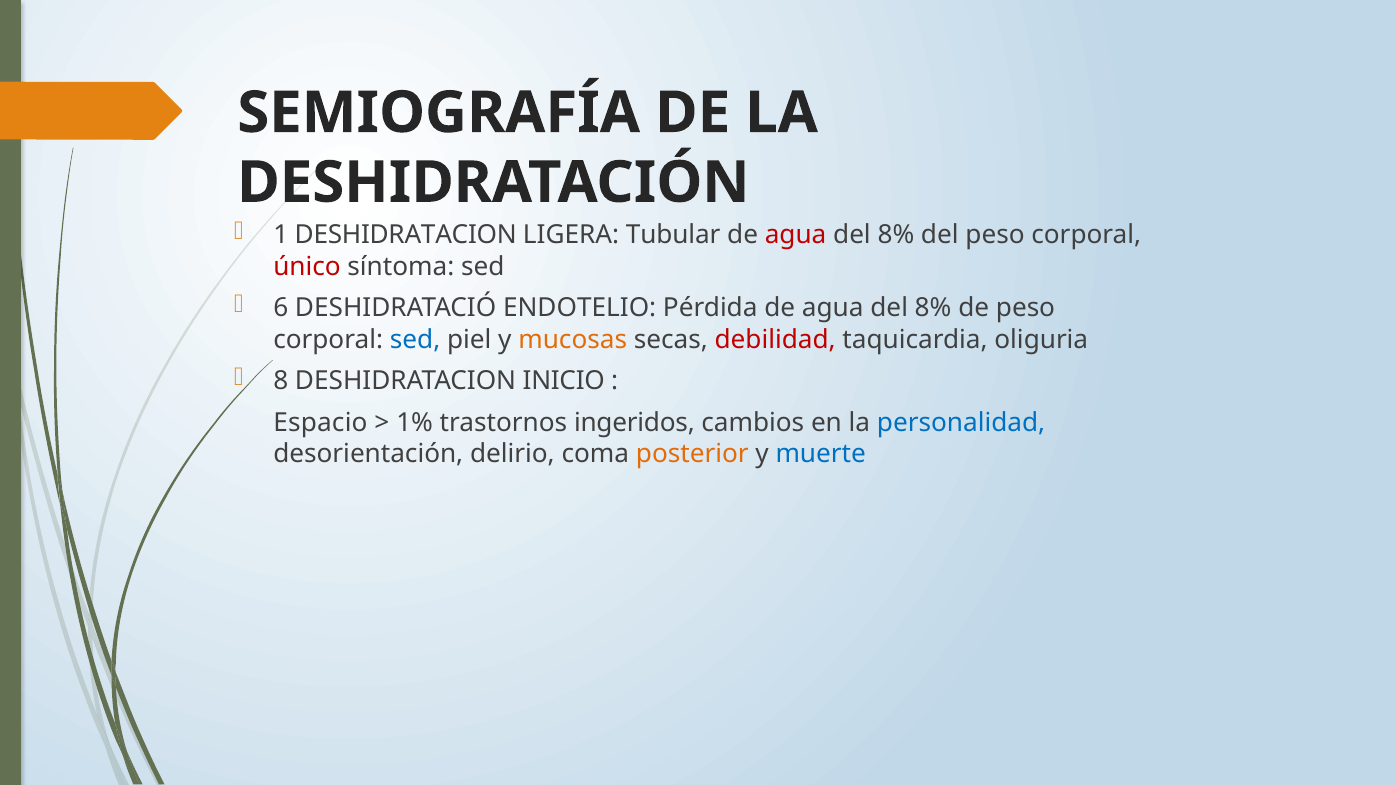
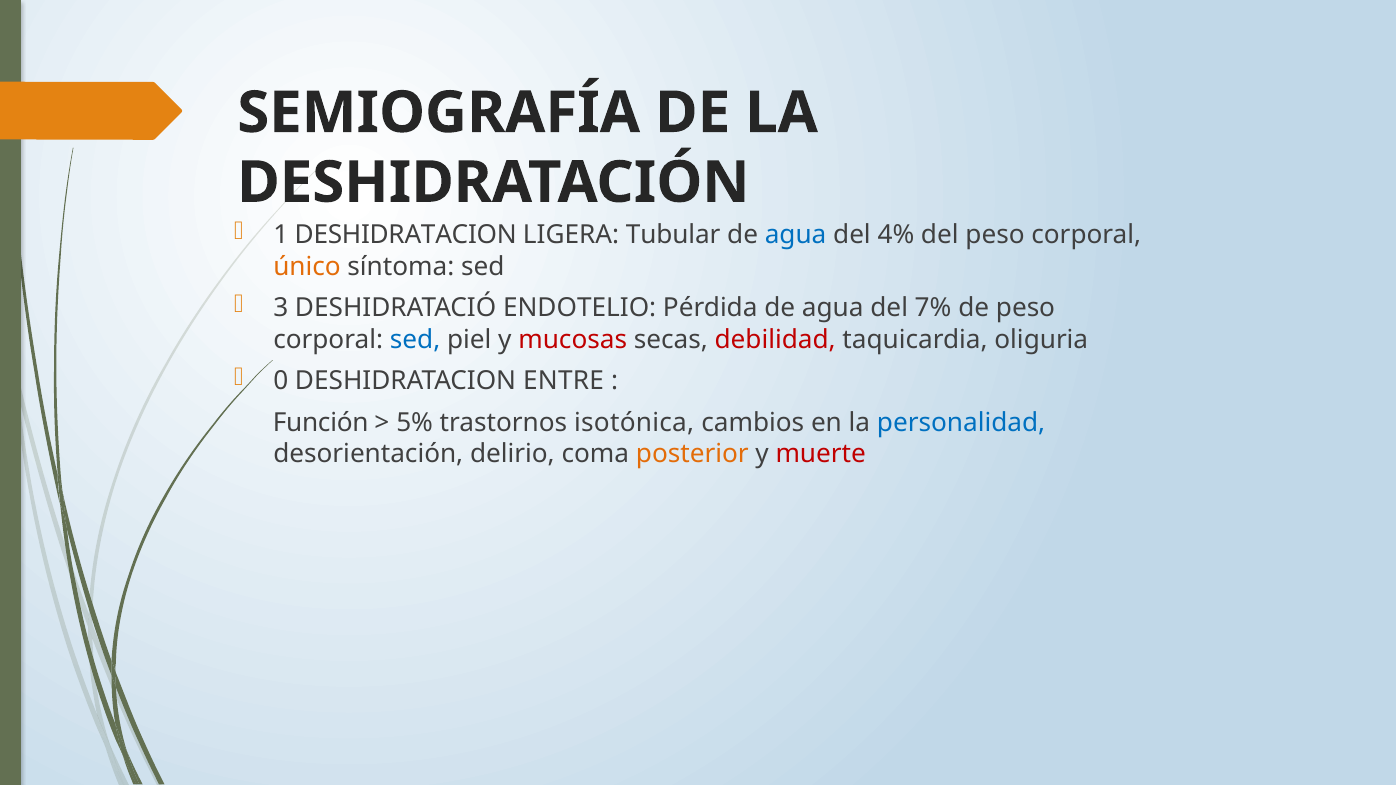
agua colour: red -> blue (796, 235)
8%: 8% -> 4% (896, 235)
único colour: red -> orange (307, 267)
6: 6 -> 3 (281, 308)
8%: 8% -> 7% (933, 308)
mucosas colour: orange -> red (573, 340)
8: 8 -> 0 (281, 381)
INICIO: INICIO -> ENTRE (563, 381)
Espacio: Espacio -> Función (321, 423)
1%: 1% -> 5% (415, 423)
ingeridos: ingeridos -> isotónica (634, 423)
muerte colour: blue -> red (821, 454)
